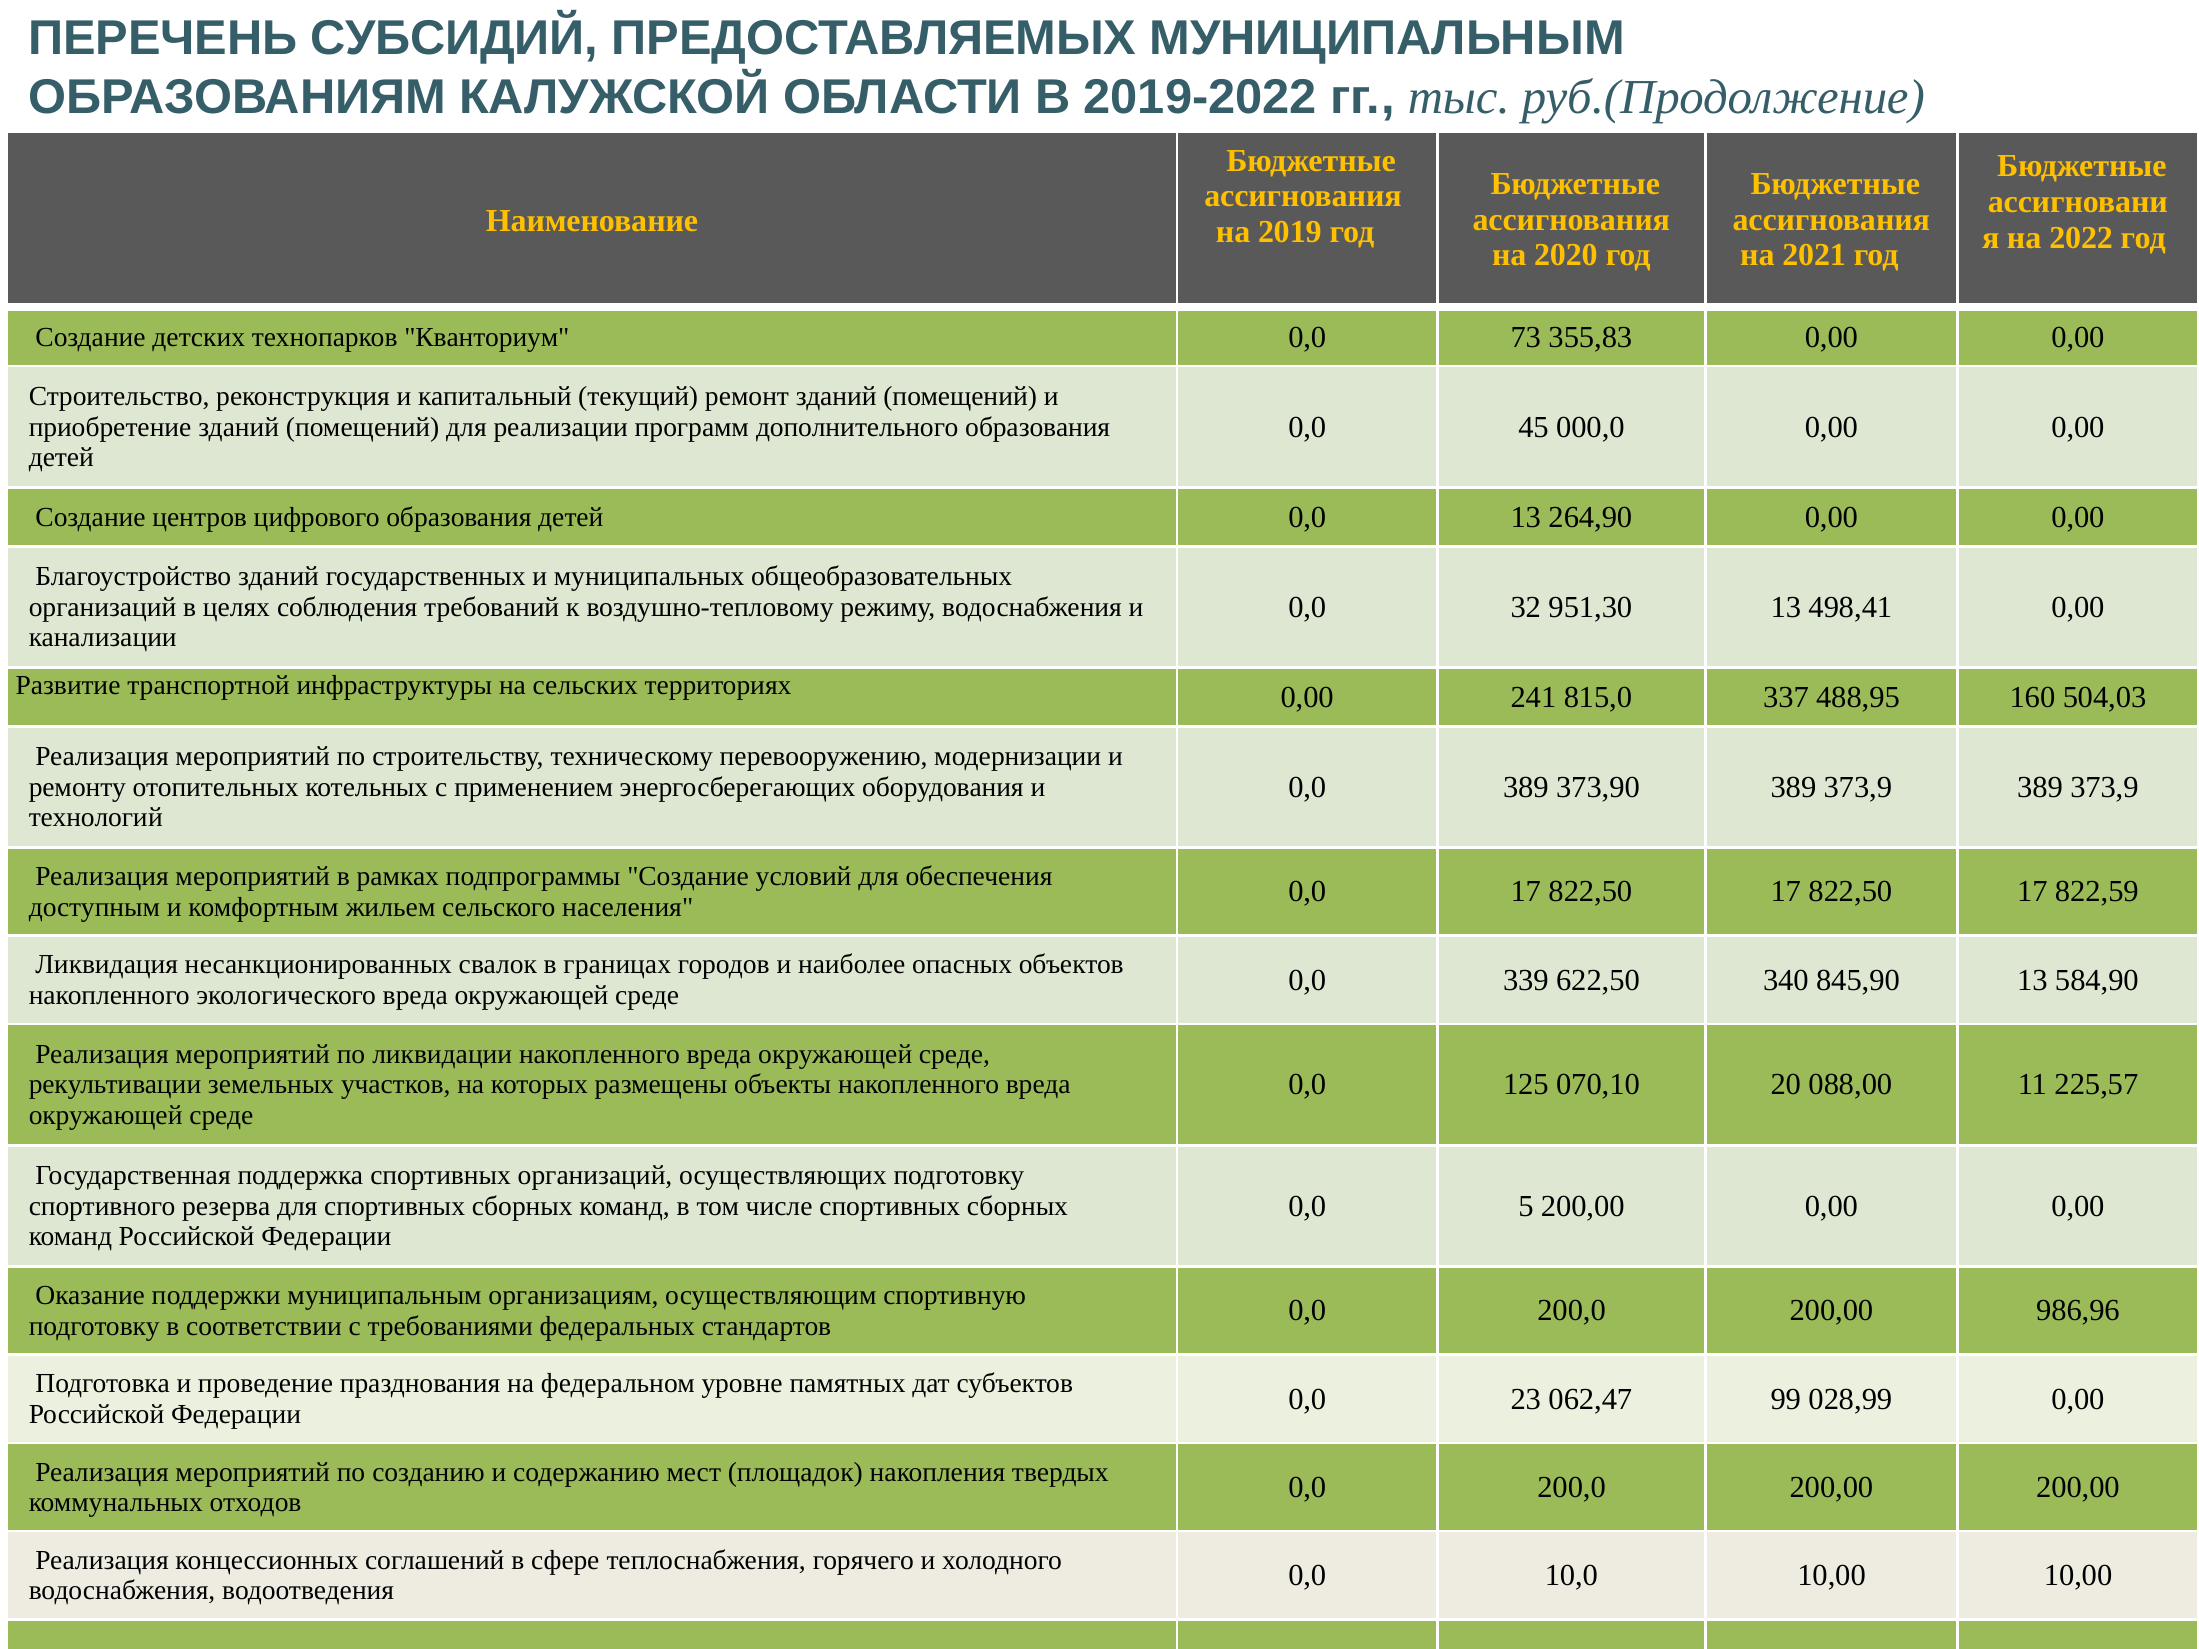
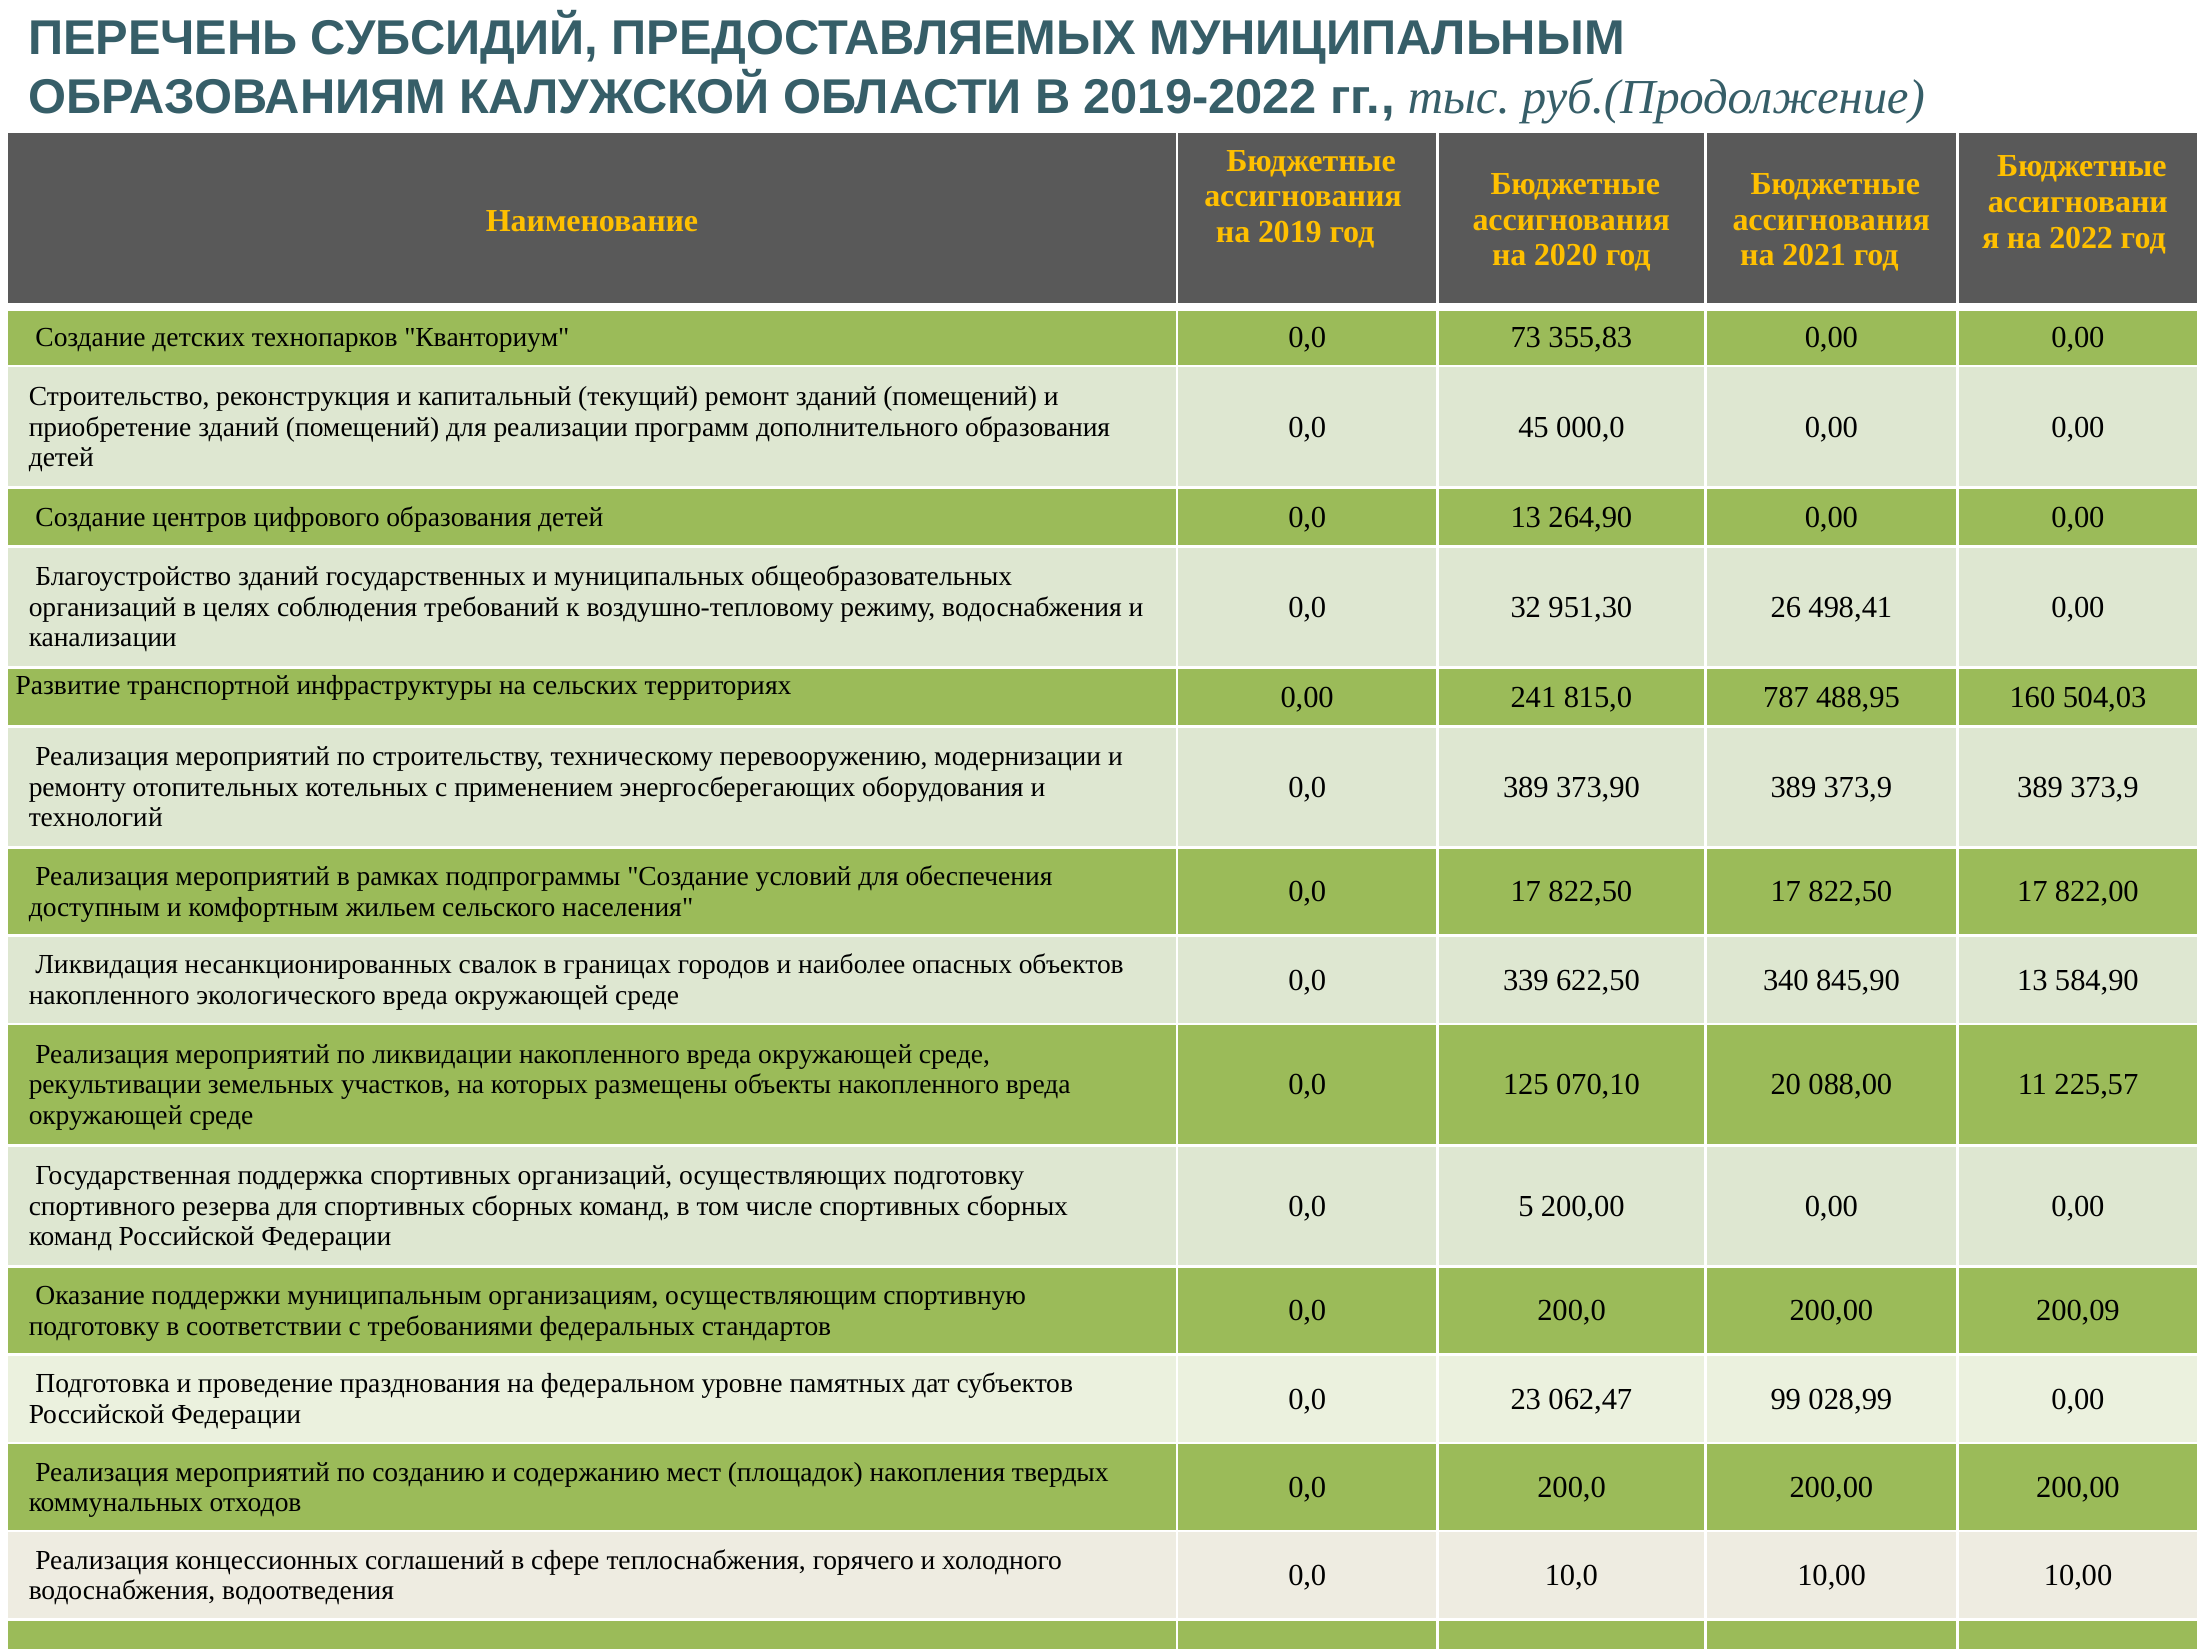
951,30 13: 13 -> 26 (1786, 607)
337: 337 -> 787 (1786, 697)
822,59: 822,59 -> 822,00 (2097, 892)
986,96: 986,96 -> 200,09 (2078, 1311)
